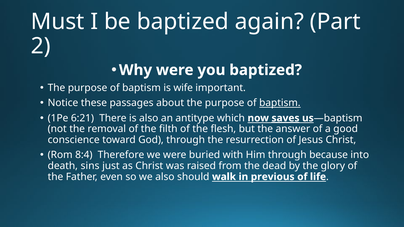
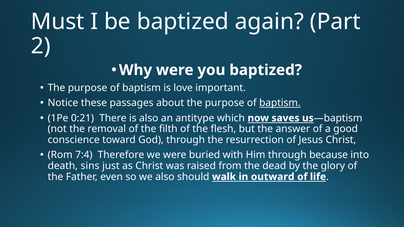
wife: wife -> love (183, 88)
6:21: 6:21 -> 0:21 (82, 118)
saves underline: present -> none (285, 118)
8:4: 8:4 -> 7:4 (84, 155)
previous: previous -> outward (273, 177)
